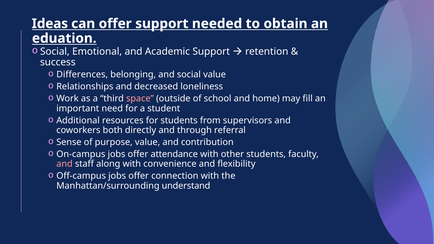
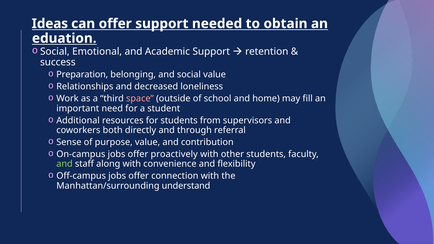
Differences: Differences -> Preparation (82, 75)
attendance: attendance -> proactively (174, 154)
and colour: pink -> light green (64, 164)
